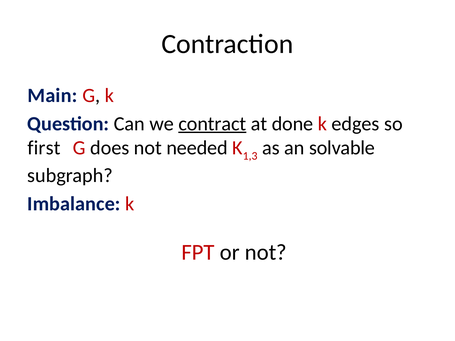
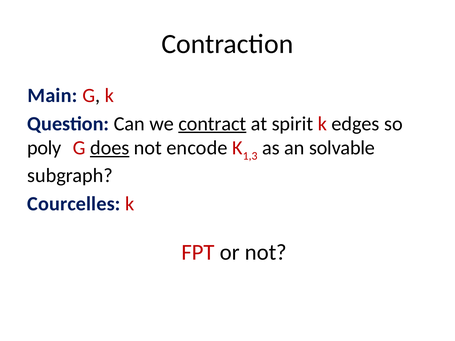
done: done -> spirit (292, 124)
first: first -> poly (44, 148)
does underline: none -> present (110, 148)
needed: needed -> encode (197, 148)
Imbalance: Imbalance -> Courcelles (74, 204)
